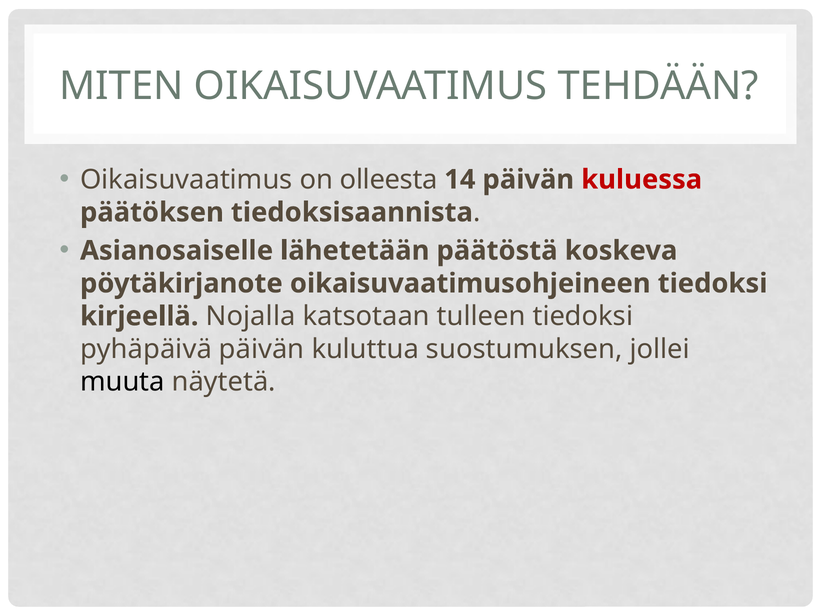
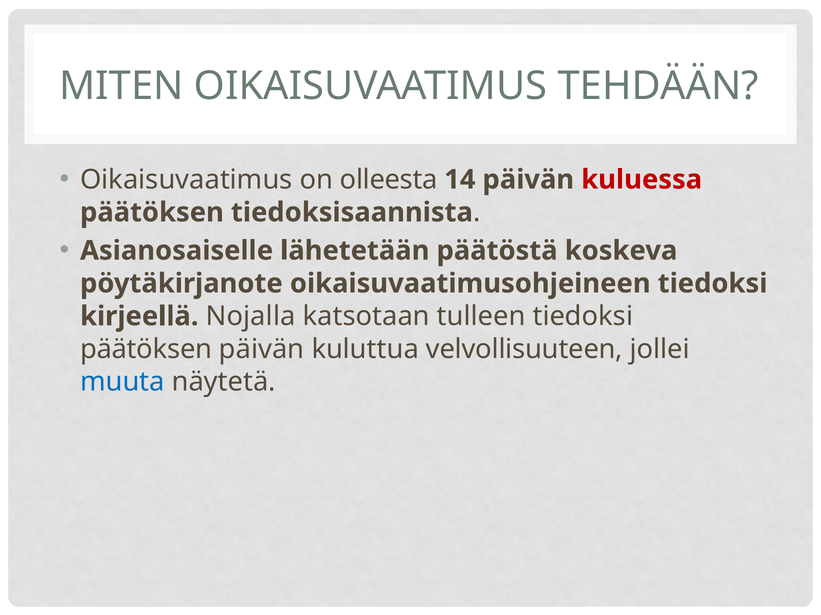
pyhäpäivä: pyhäpäivä -> päätöksen (146, 349)
suostumuksen: suostumuksen -> velvollisuuteen (524, 349)
muuta colour: black -> blue (122, 382)
